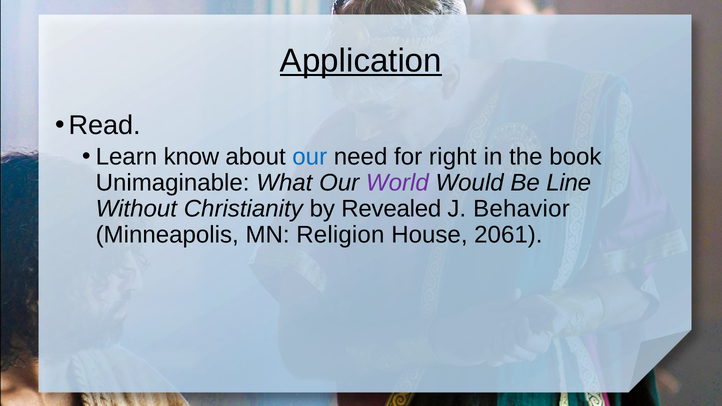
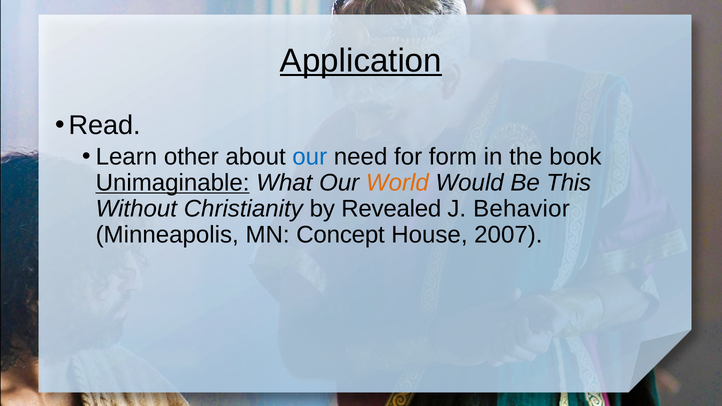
know: know -> other (191, 157)
right: right -> form (453, 157)
Unimaginable underline: none -> present (173, 183)
World colour: purple -> orange (397, 183)
Line: Line -> This (569, 183)
Religion: Religion -> Concept (341, 235)
2061: 2061 -> 2007 (508, 235)
